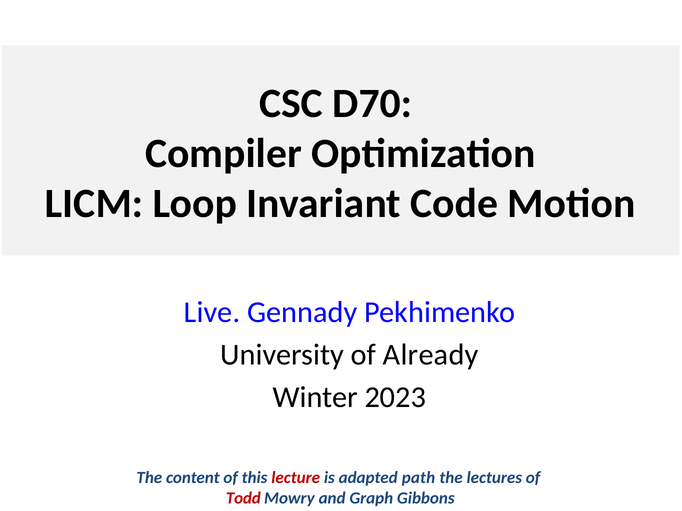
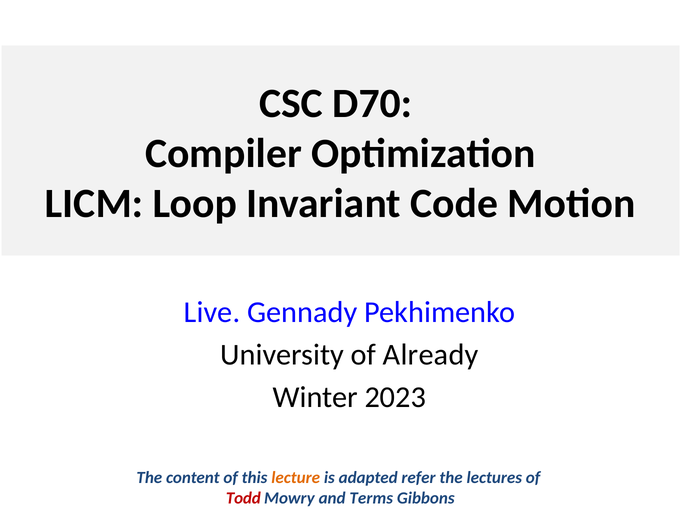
lecture colour: red -> orange (296, 478)
path: path -> refer (419, 478)
Graph: Graph -> Terms (371, 499)
